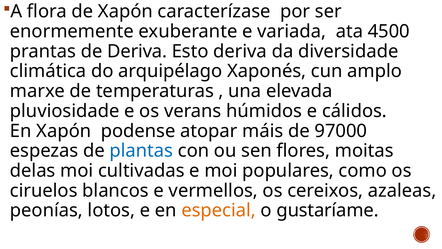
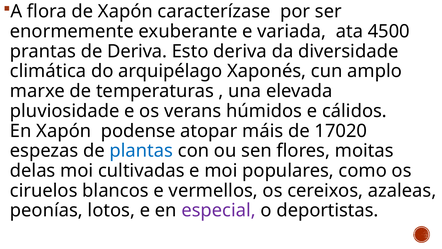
97000: 97000 -> 17020 (341, 131)
especial colour: orange -> purple (219, 210)
gustaríame: gustaríame -> deportistas (328, 210)
